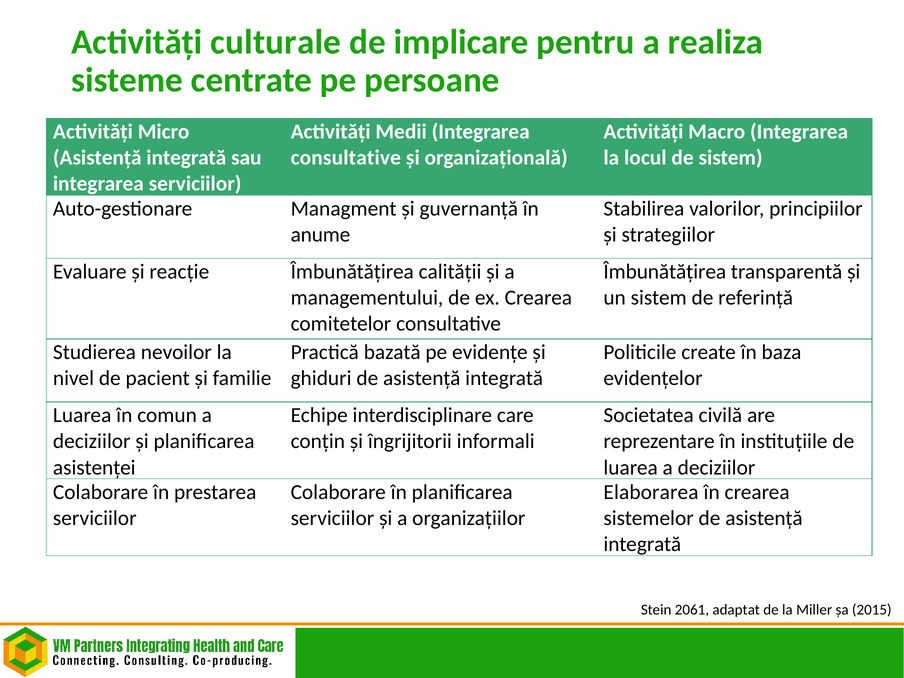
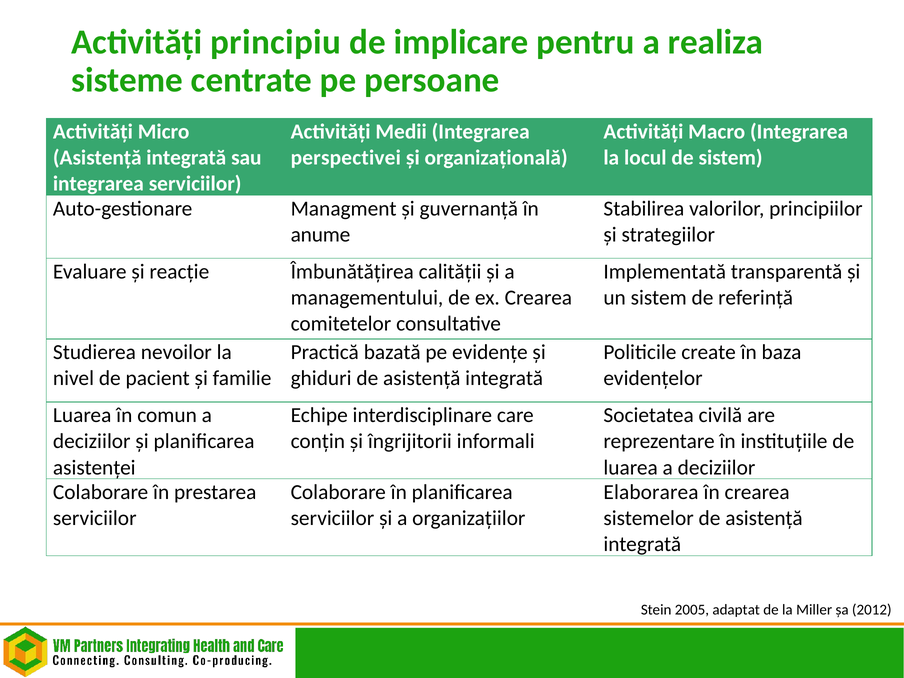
culturale: culturale -> principiu (276, 42)
consultative: consultative -> perspectivei (346, 158)
Îmbunătățirea: Îmbunătățirea -> Implementată (665, 272)
2061: 2061 -> 2005 (692, 610)
2015: 2015 -> 2012 (872, 610)
